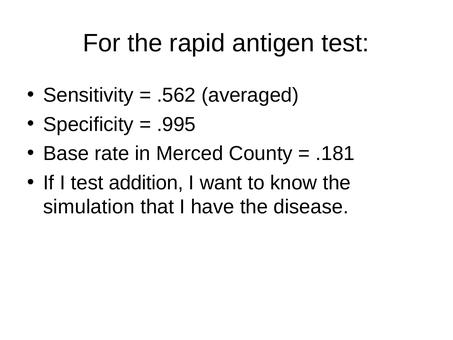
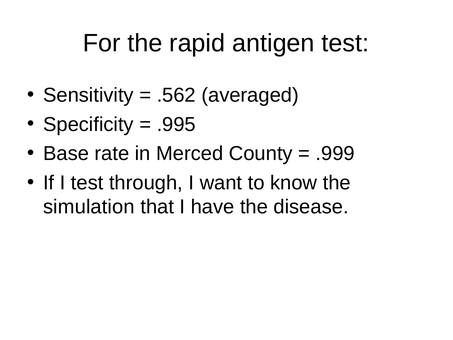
.181: .181 -> .999 (335, 153)
addition: addition -> through (146, 183)
